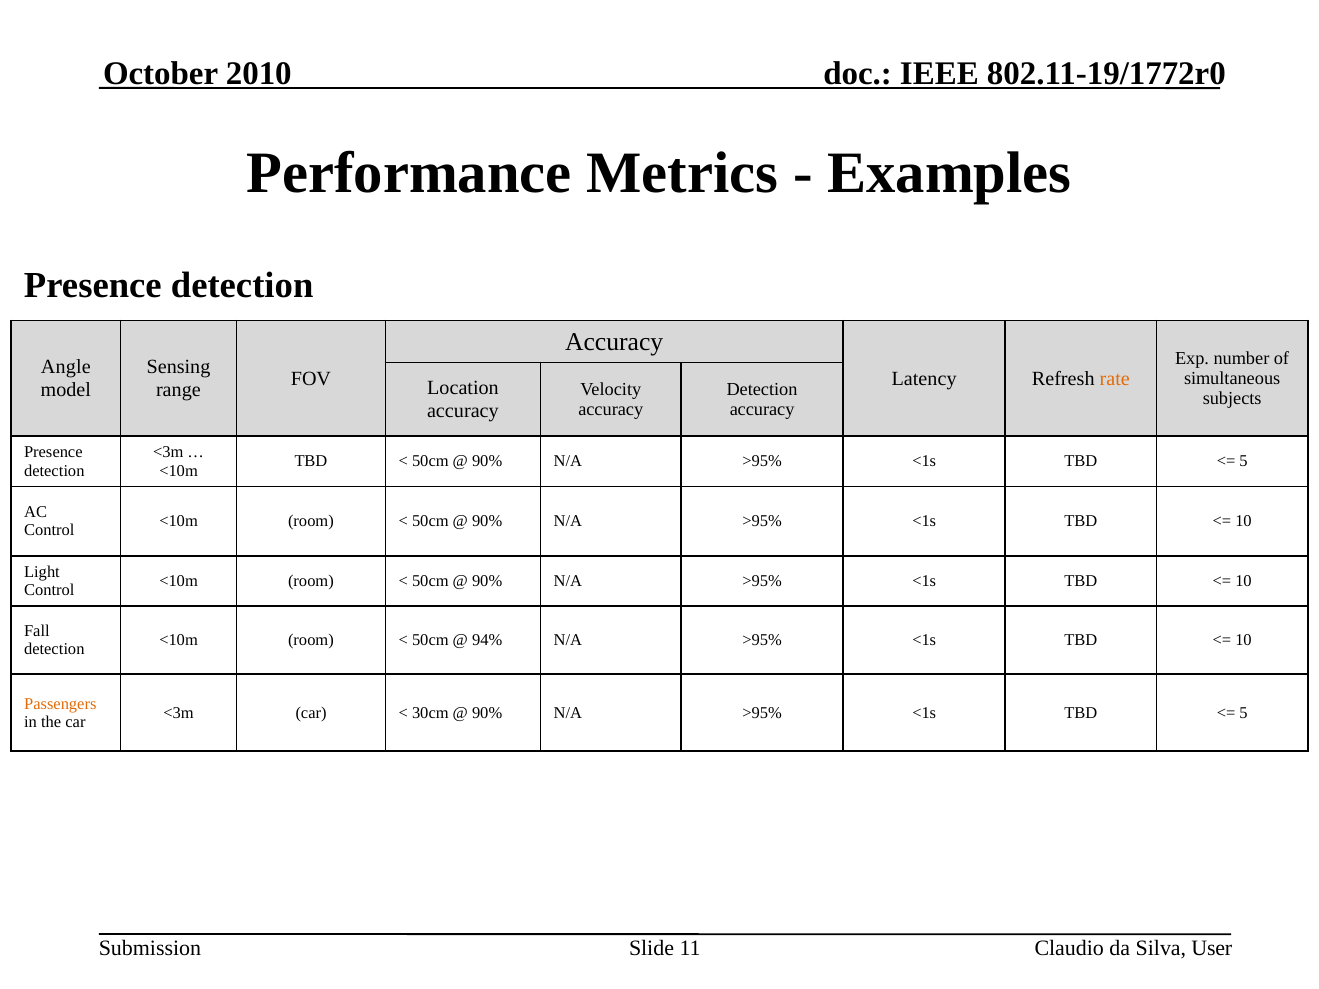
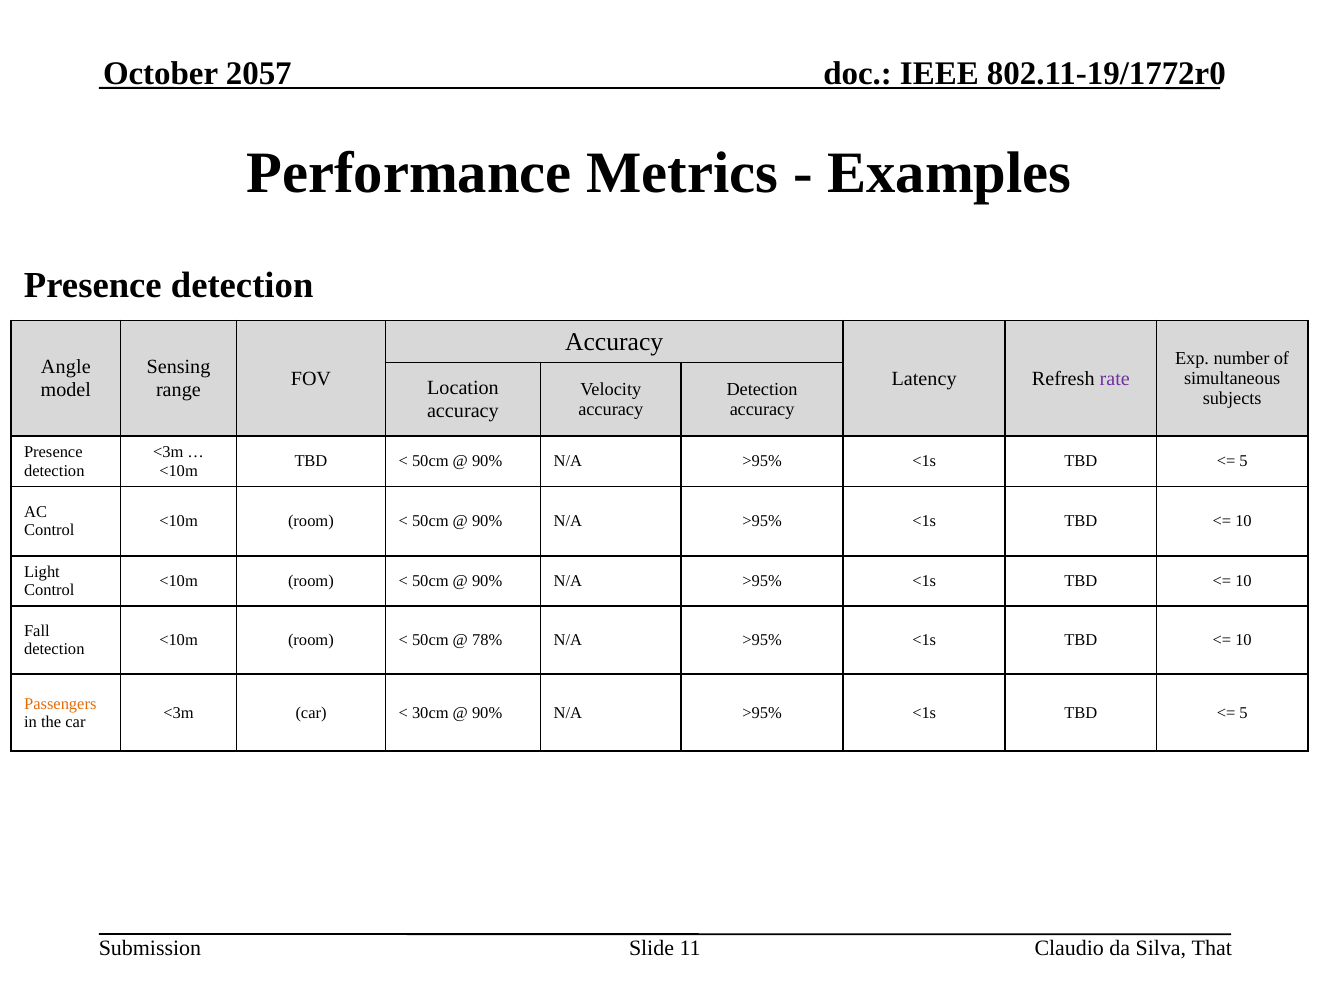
2010: 2010 -> 2057 (259, 73)
rate colour: orange -> purple (1115, 379)
94%: 94% -> 78% (487, 640)
User: User -> That (1212, 949)
